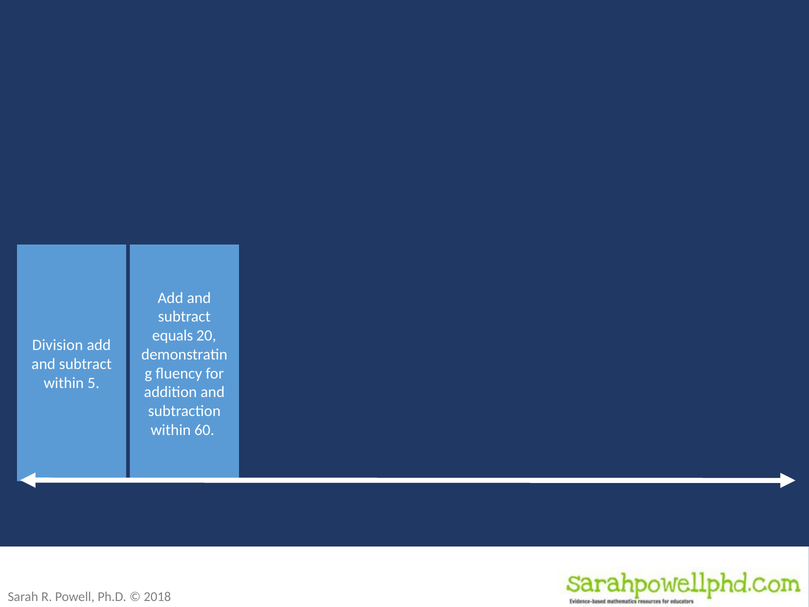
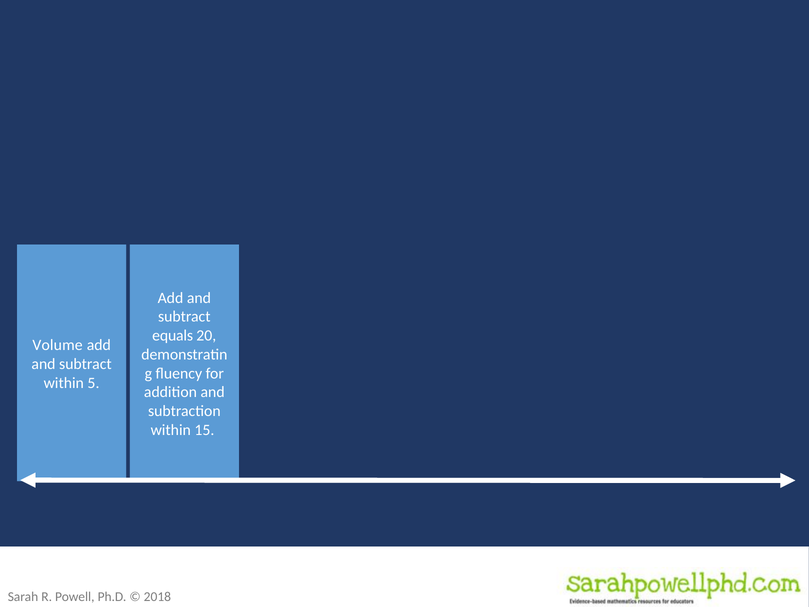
Division: Division -> Volume (58, 345)
60: 60 -> 15 (204, 430)
